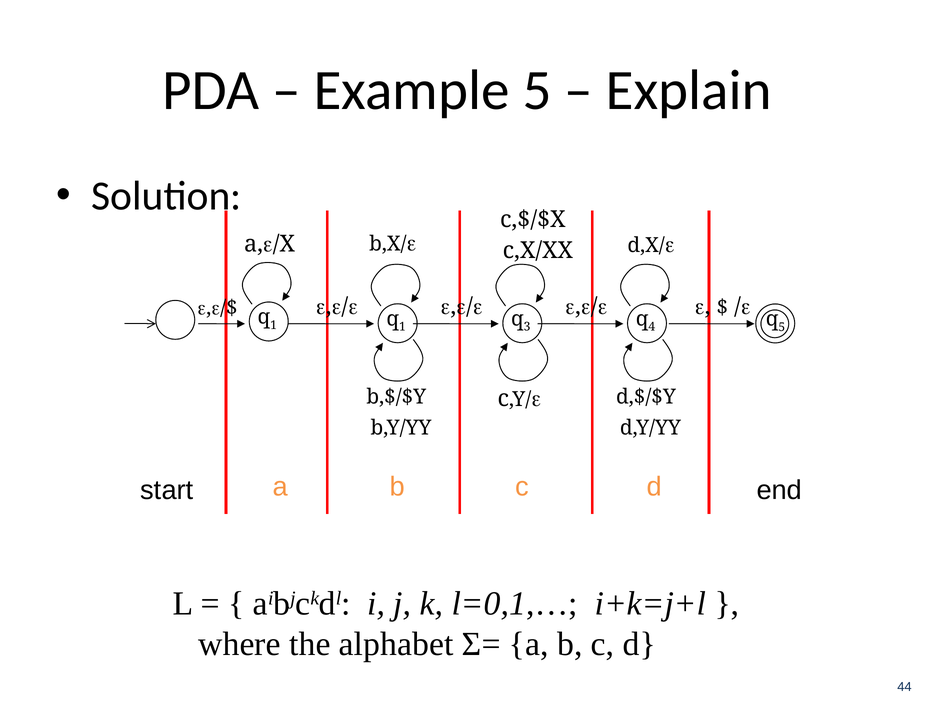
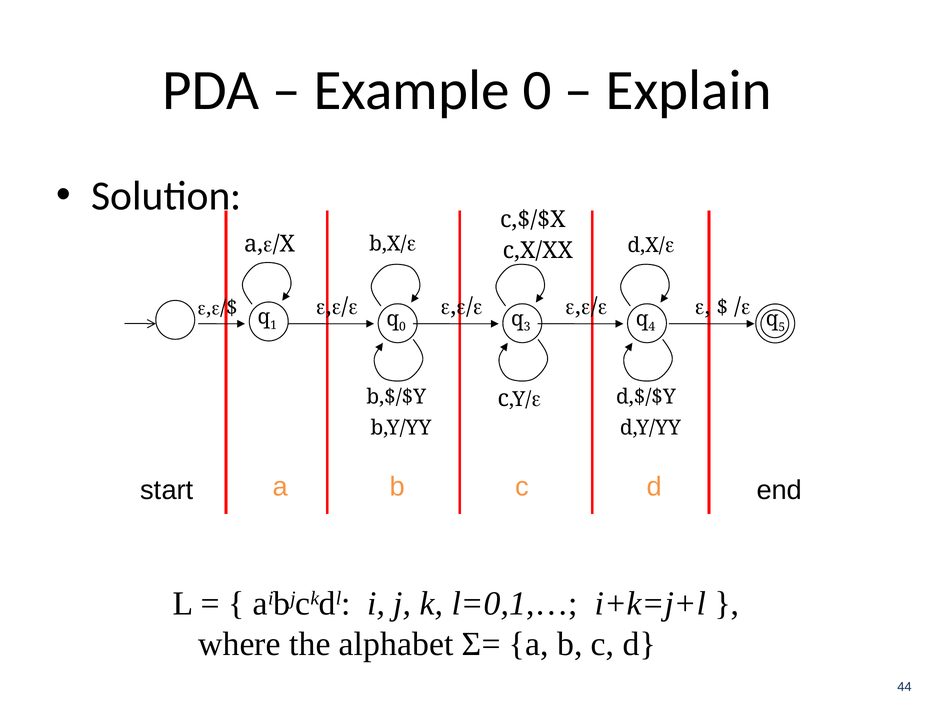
Example 5: 5 -> 0 (537, 91)
1: 1 -> 0 (402, 327)
